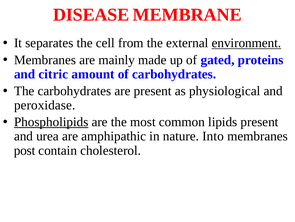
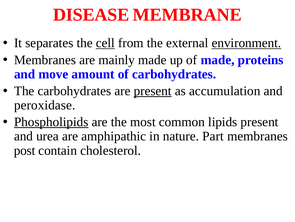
cell underline: none -> present (105, 43)
of gated: gated -> made (218, 60)
citric: citric -> move (53, 74)
present underline: none -> present (153, 91)
physiological: physiological -> accumulation (225, 91)
Into: Into -> Part (213, 136)
